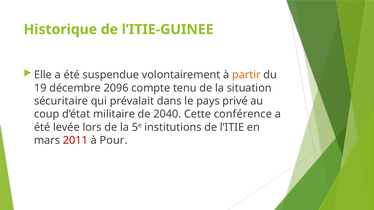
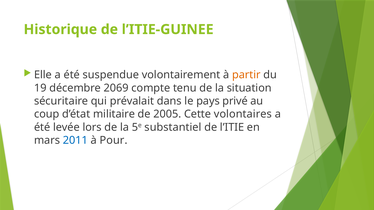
2096: 2096 -> 2069 (116, 88)
2040: 2040 -> 2005 (167, 114)
conférence: conférence -> volontaires (243, 114)
institutions: institutions -> substantiel (173, 127)
2011 colour: red -> blue (75, 140)
